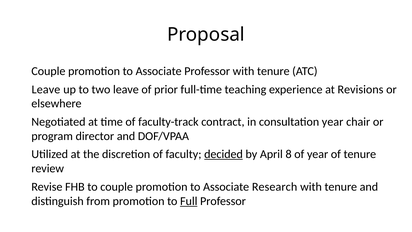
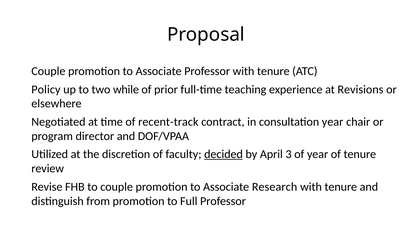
Leave: Leave -> Policy (46, 89)
two leave: leave -> while (126, 89)
faculty-track: faculty-track -> recent-track (168, 122)
8: 8 -> 3 (289, 154)
Full underline: present -> none (189, 201)
